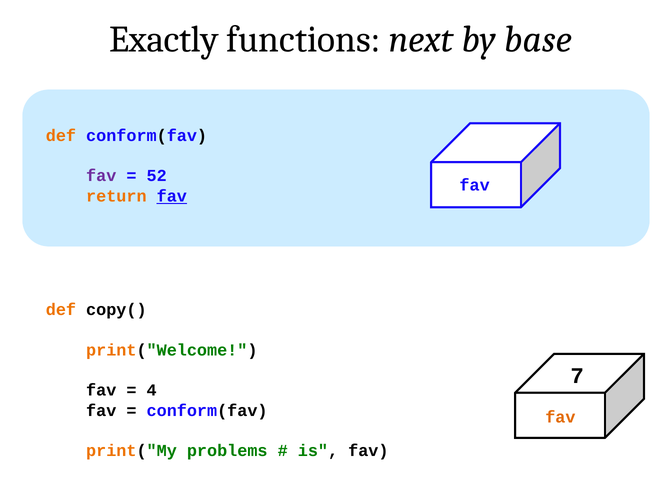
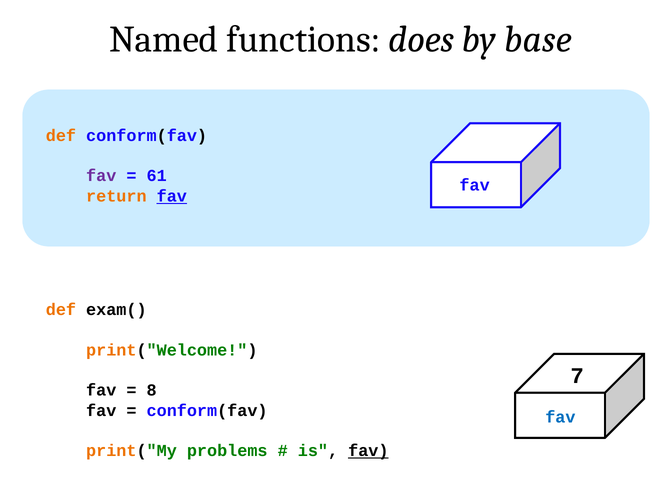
Exactly: Exactly -> Named (164, 40)
next: next -> does (421, 40)
52: 52 -> 61 (157, 176)
copy(: copy( -> exam( (116, 310)
4: 4 -> 8 (152, 390)
fav colour: orange -> blue (560, 417)
fav underline: none -> present (368, 451)
